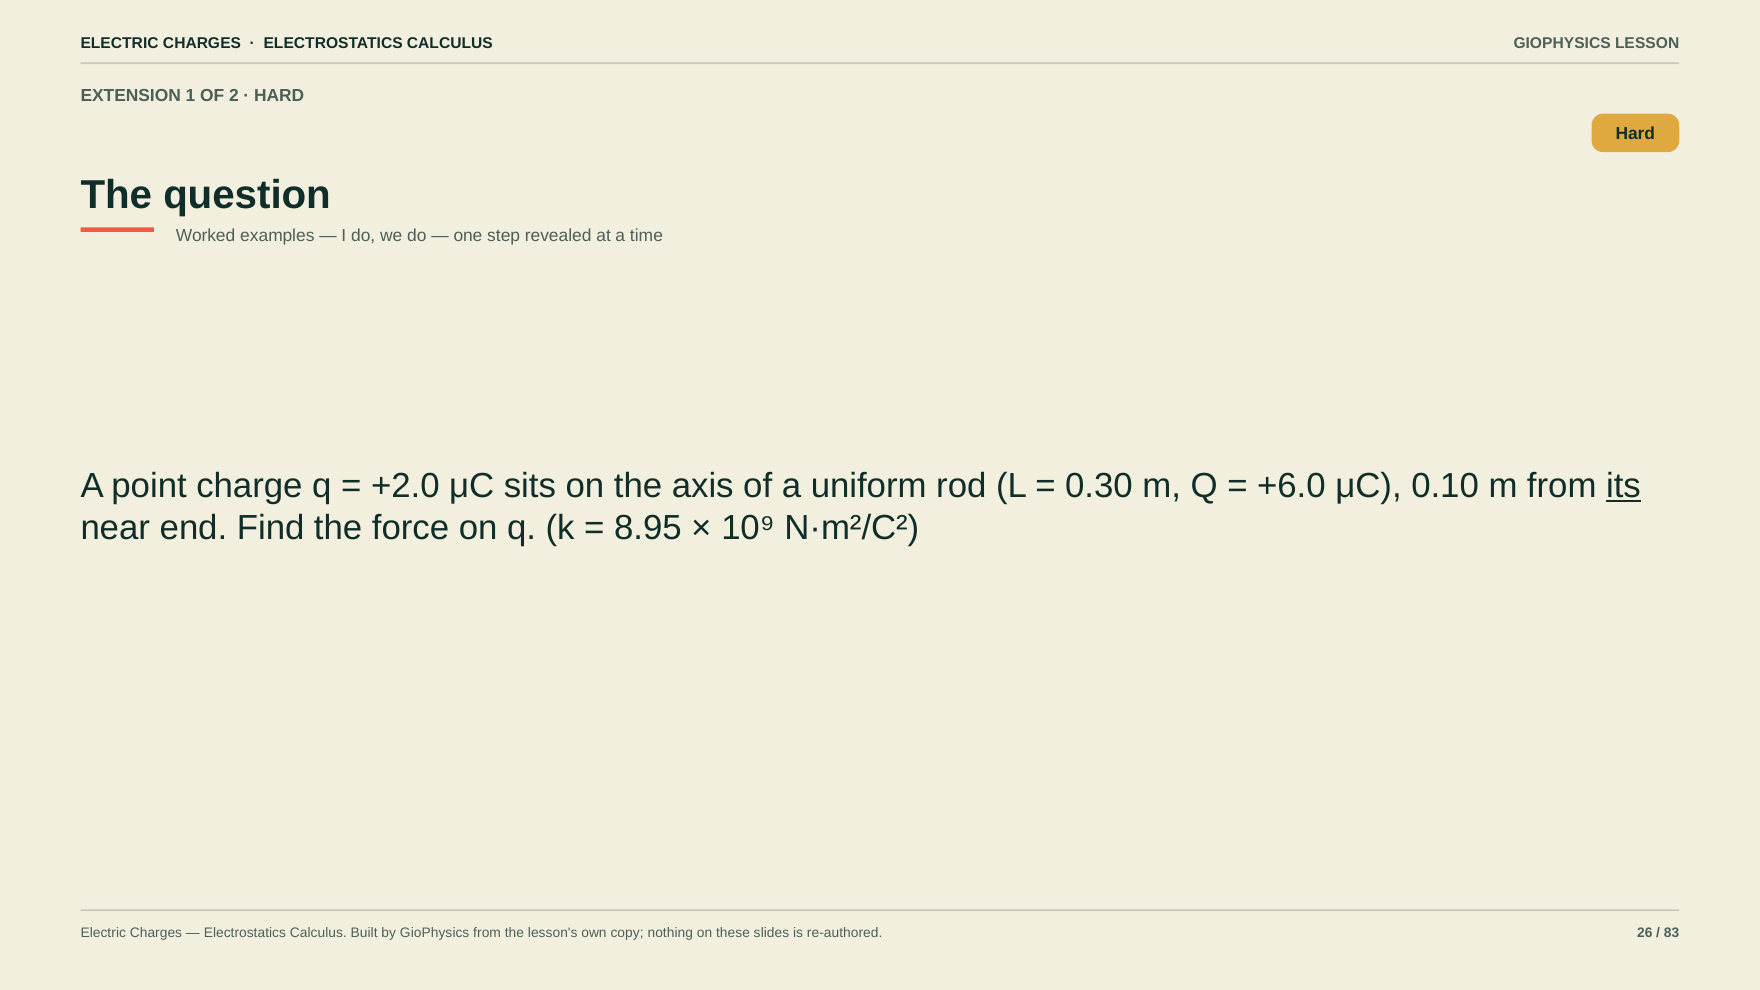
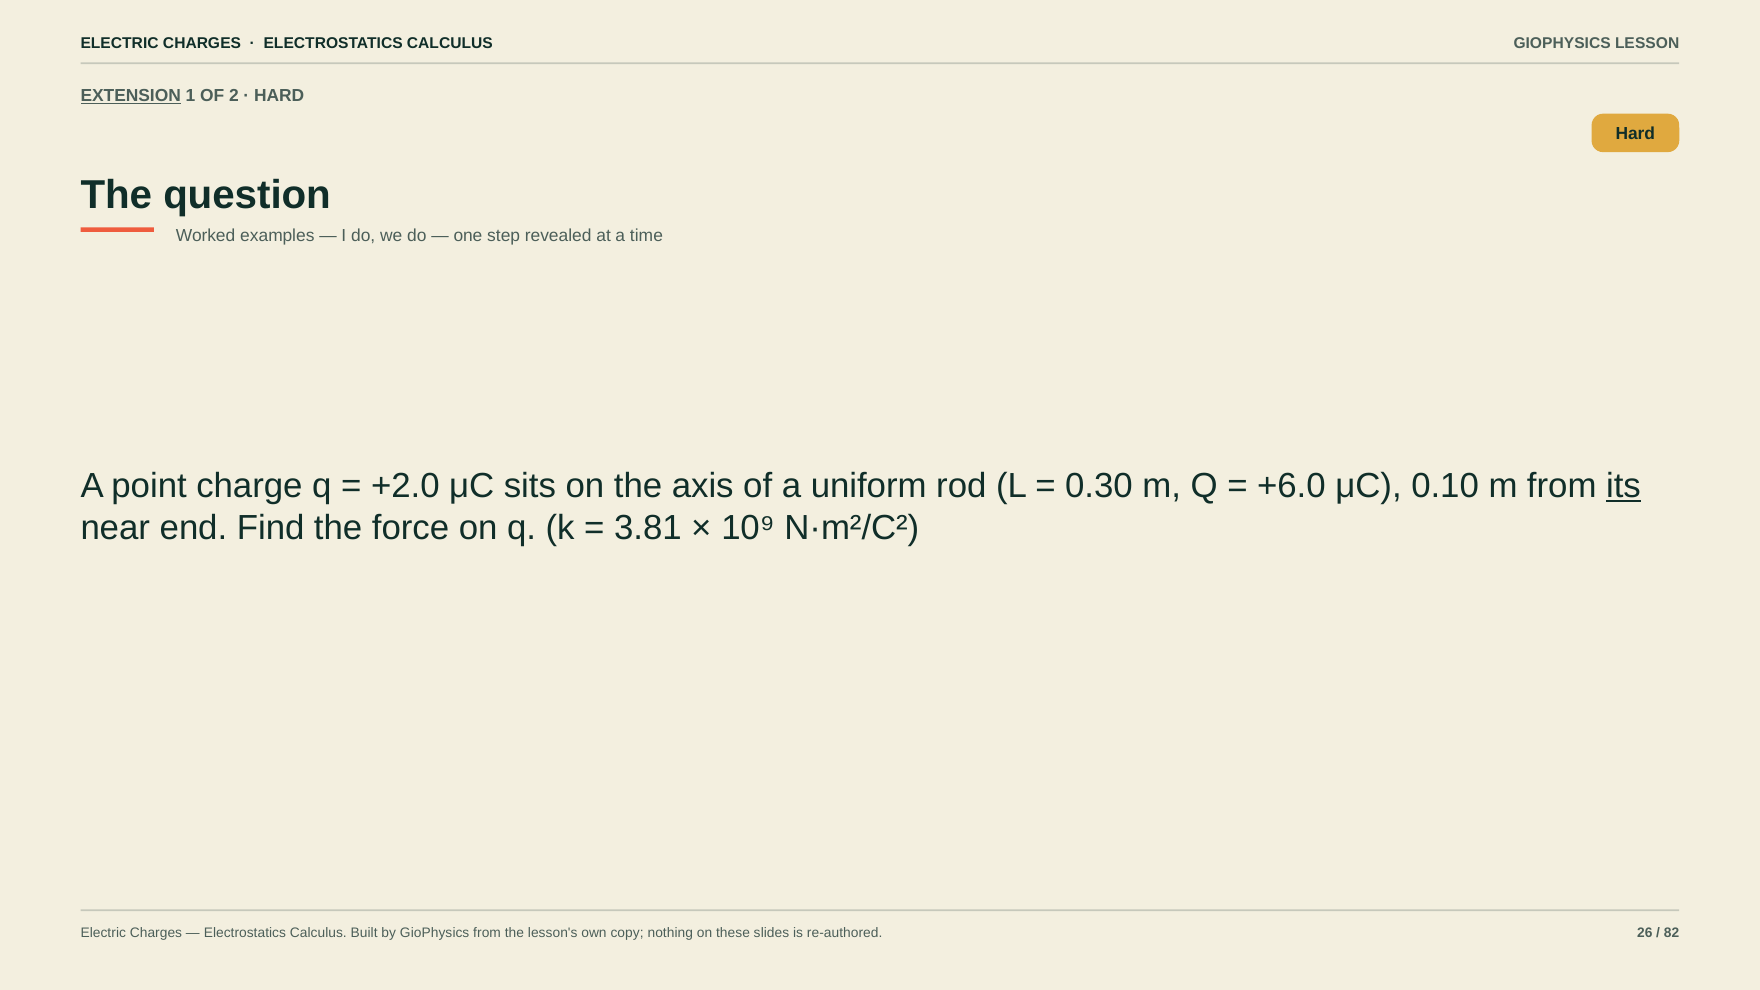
EXTENSION underline: none -> present (131, 96)
8.95: 8.95 -> 3.81 (648, 528)
83: 83 -> 82 (1672, 933)
